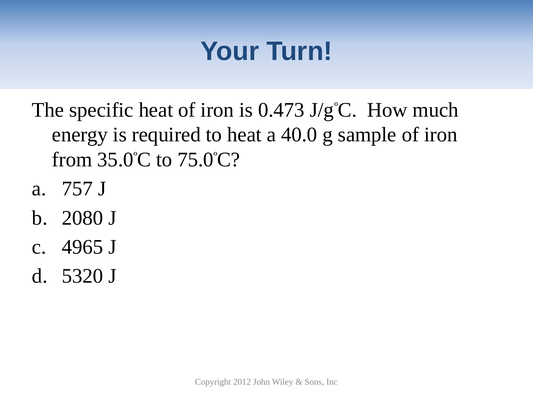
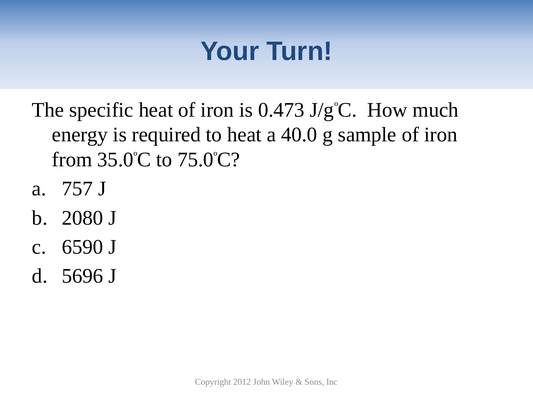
4965: 4965 -> 6590 (83, 247)
5320: 5320 -> 5696 (83, 276)
